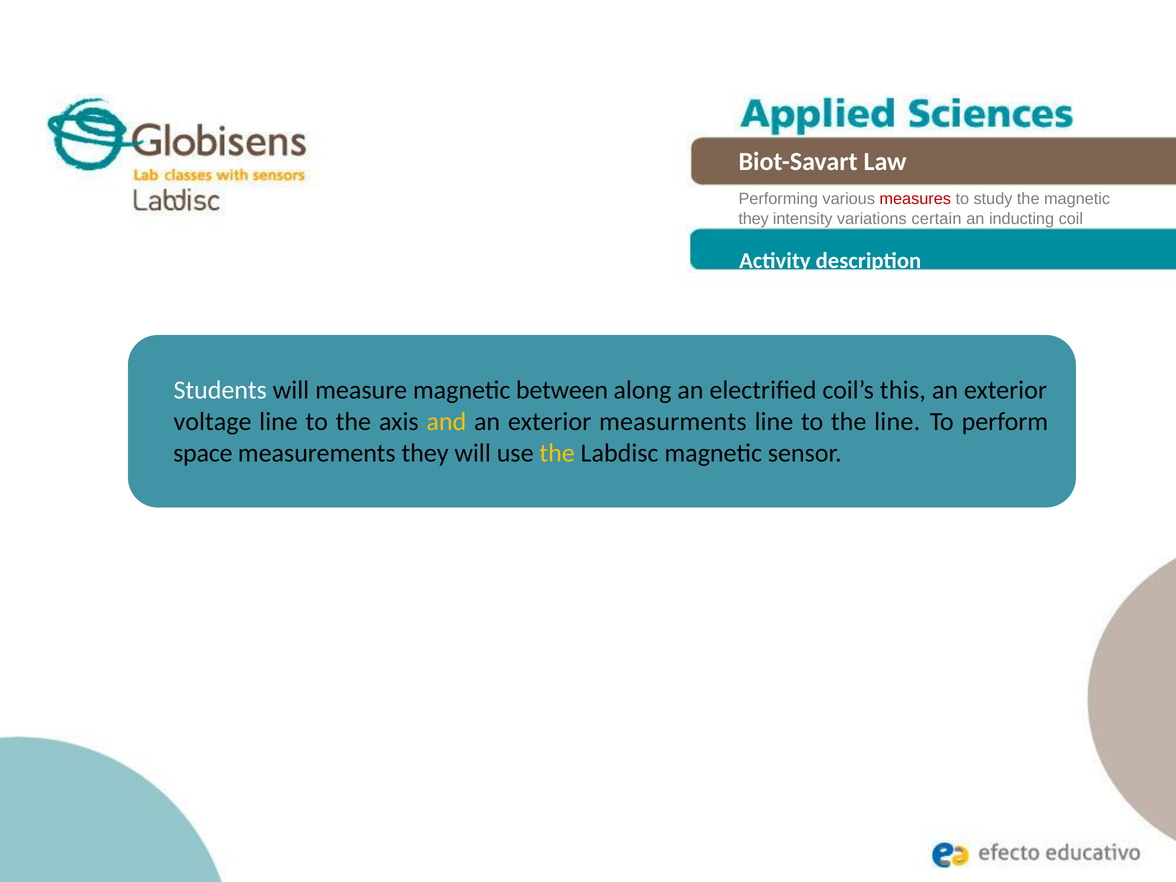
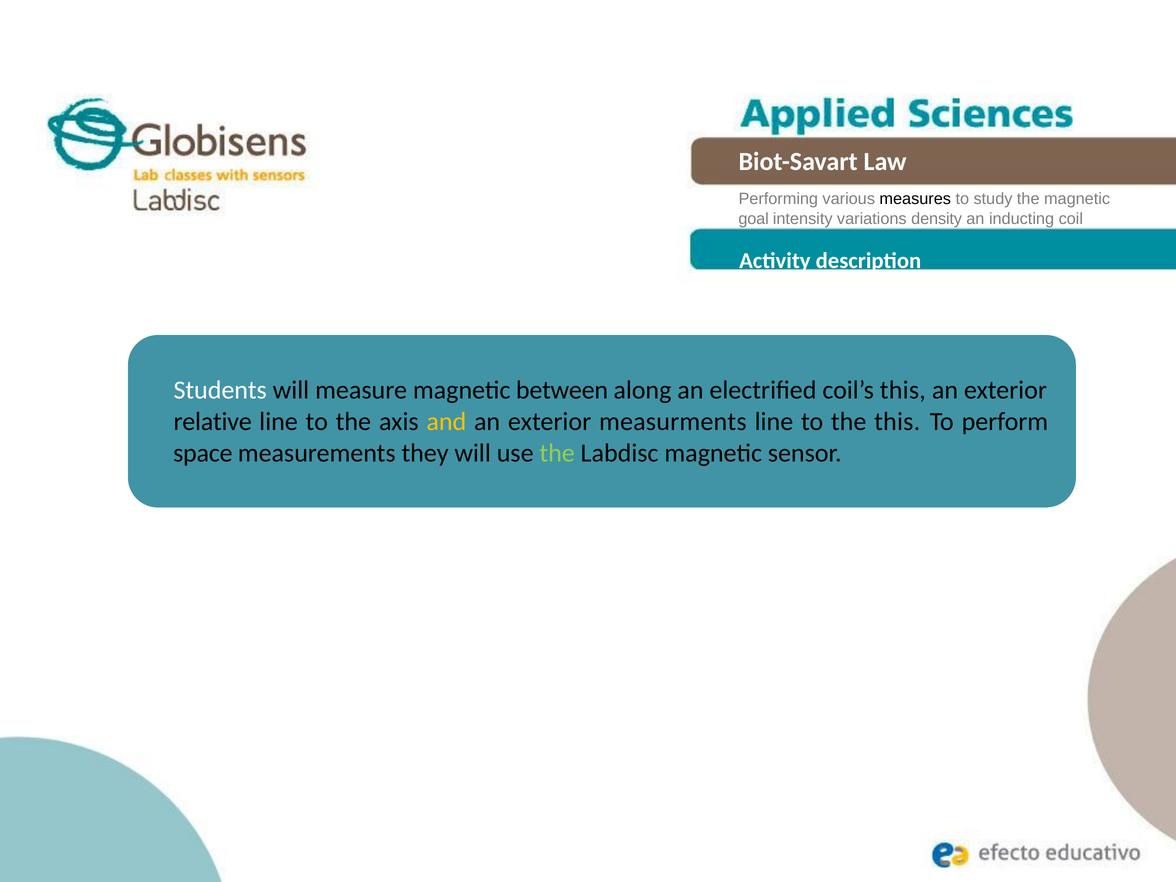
measures colour: red -> black (915, 199)
they: they -> goal (754, 219)
certain: certain -> density (937, 219)
voltage: voltage -> relative (213, 422)
the line: line -> this (897, 422)
the colour: yellow -> light green (557, 453)
